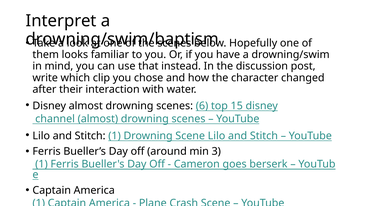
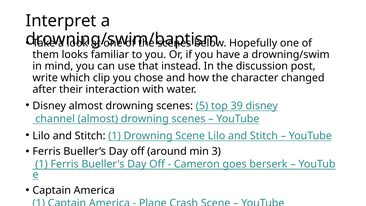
6: 6 -> 5 (202, 106)
15: 15 -> 39 (237, 106)
